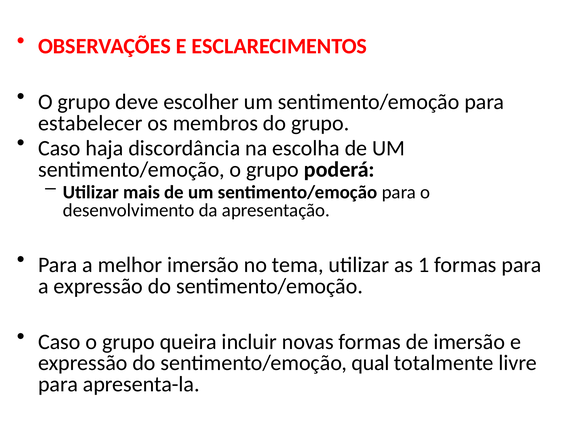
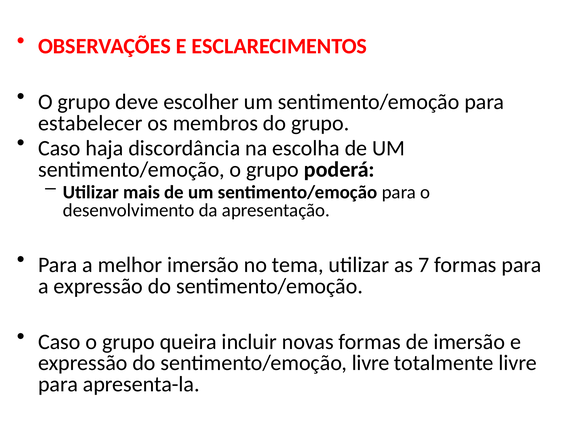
1: 1 -> 7 (424, 265)
sentimento/emoção qual: qual -> livre (371, 363)
